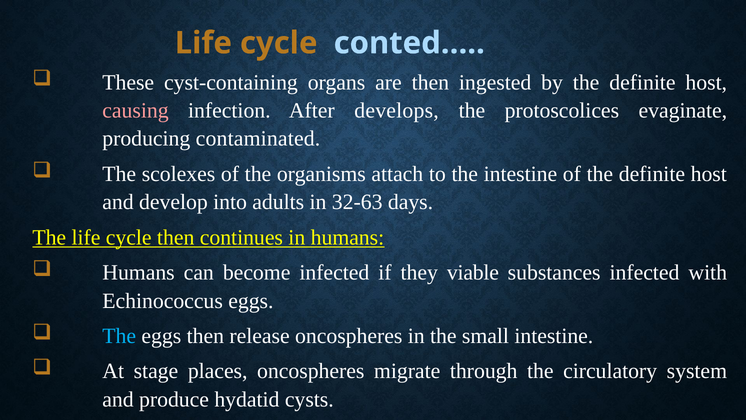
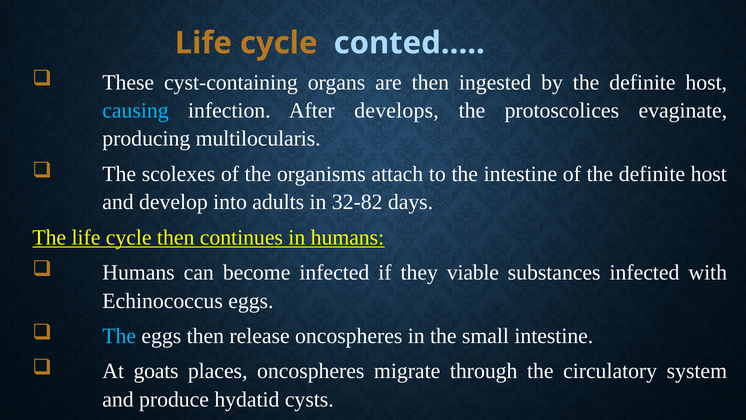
causing colour: pink -> light blue (136, 110)
contaminated: contaminated -> multilocularis (258, 139)
32-63: 32-63 -> 32-82 (357, 202)
stage: stage -> goats (156, 371)
